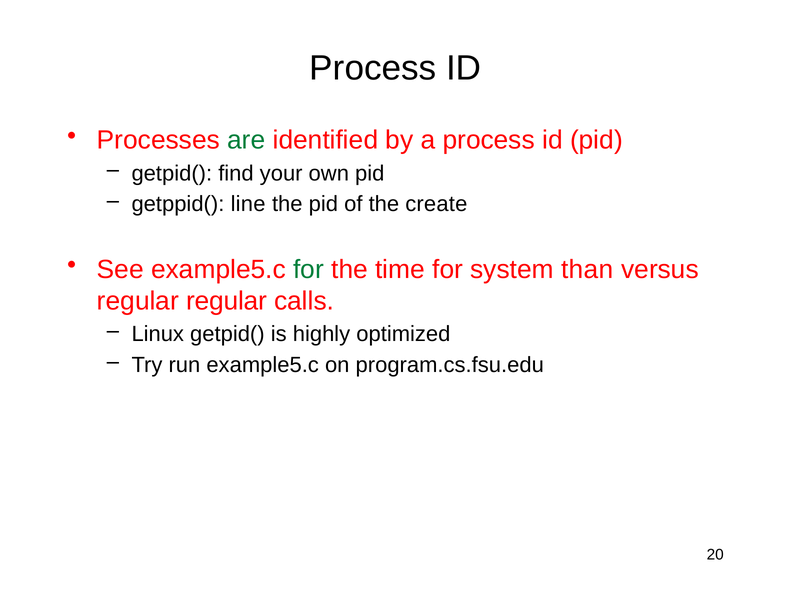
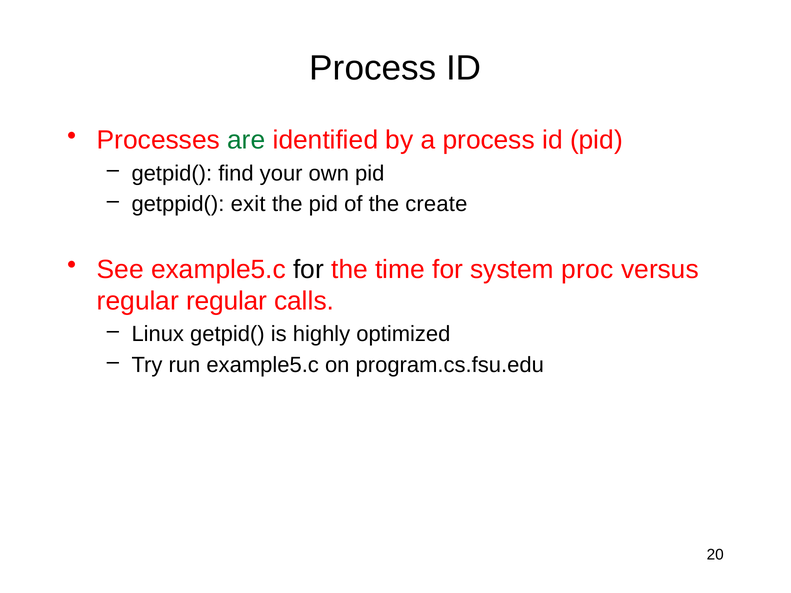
line: line -> exit (248, 204)
for colour: green -> black (309, 269)
than: than -> proc (587, 269)
